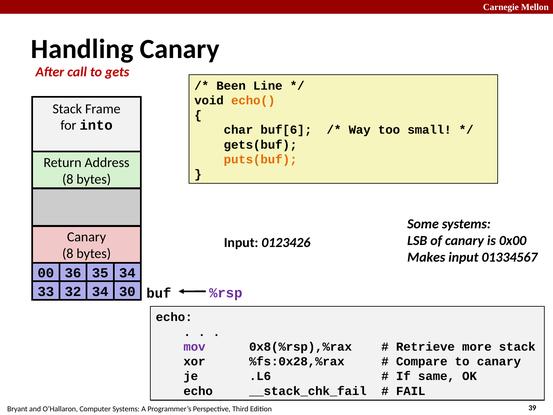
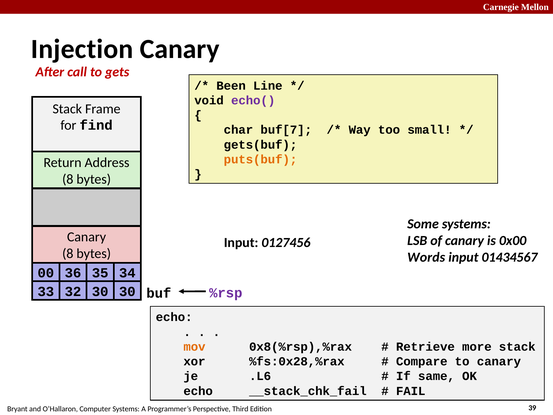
Handling: Handling -> Injection (82, 49)
echo( colour: orange -> purple (253, 100)
into: into -> find (96, 125)
buf[6: buf[6 -> buf[7 (286, 130)
0123426: 0123426 -> 0127456 (286, 242)
Makes: Makes -> Words (426, 257)
01334567: 01334567 -> 01434567 (510, 257)
32 34: 34 -> 30 (100, 291)
mov colour: purple -> orange (194, 347)
